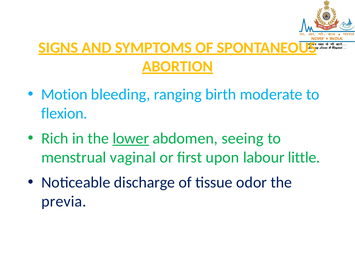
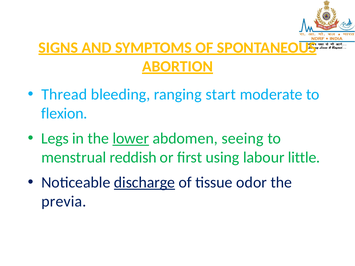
Motion: Motion -> Thread (64, 95)
birth: birth -> start (221, 95)
Rich: Rich -> Legs (55, 139)
vaginal: vaginal -> reddish (133, 158)
upon: upon -> using (222, 158)
discharge underline: none -> present (144, 183)
